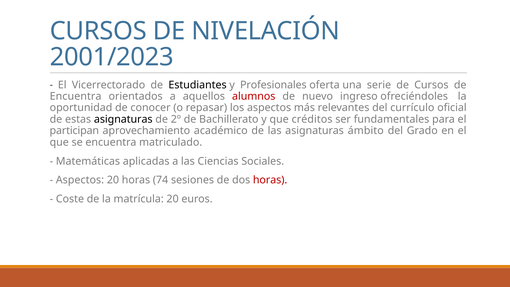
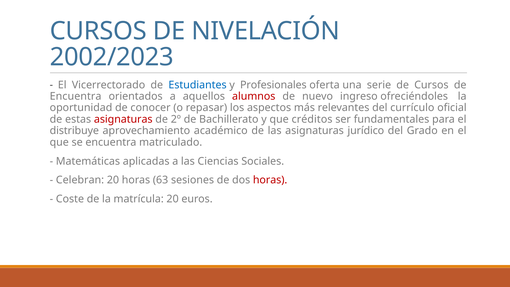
2001/2023: 2001/2023 -> 2002/2023 (112, 57)
Estudiantes colour: black -> blue (198, 85)
asignaturas colour: black -> red (123, 119)
participan: participan -> distribuye (74, 131)
ámbito: ámbito -> jurídico (366, 131)
Aspectos: Aspectos -> Celebran (80, 180)
74: 74 -> 63 (161, 180)
